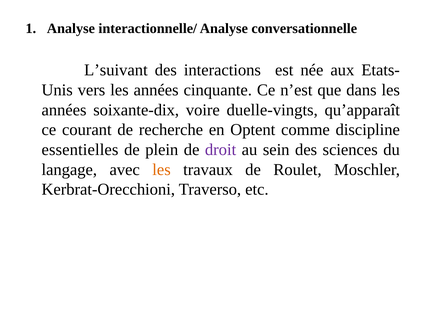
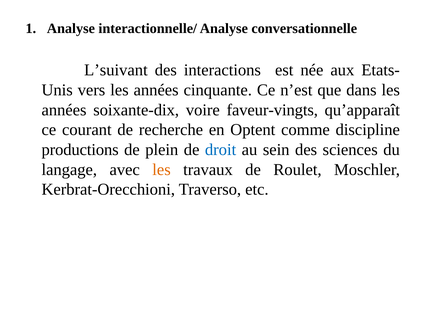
duelle-vingts: duelle-vingts -> faveur-vingts (272, 110)
essentielles: essentielles -> productions (80, 149)
droit colour: purple -> blue (221, 149)
